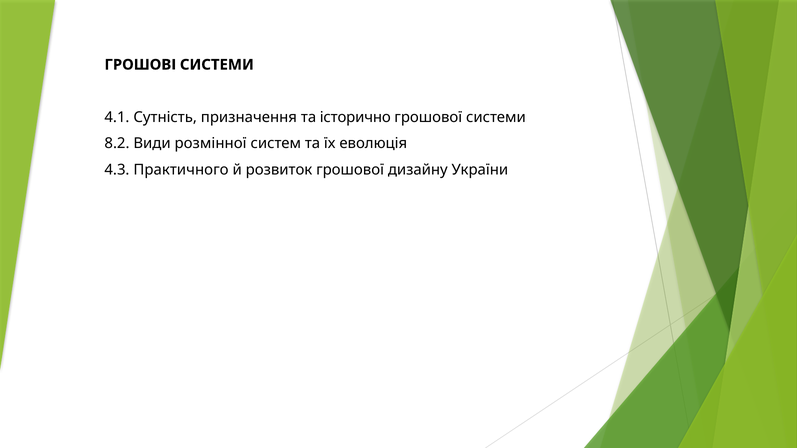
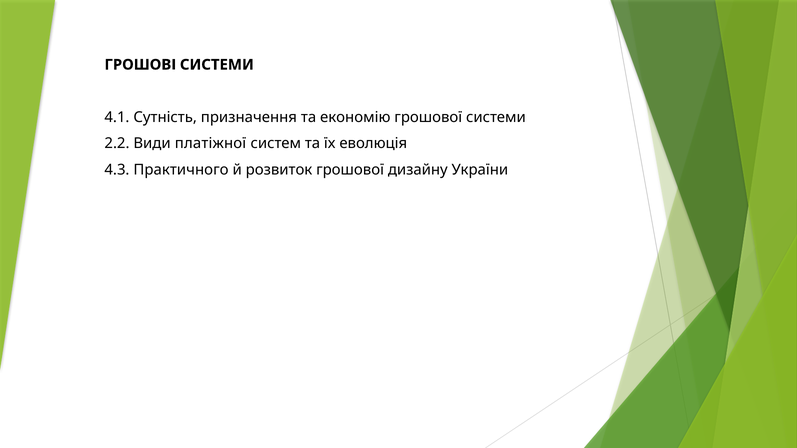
історично: історично -> економію (355, 117)
8.2: 8.2 -> 2.2 (117, 143)
розмінної: розмінної -> платіжної (211, 143)
